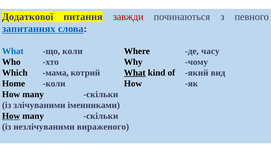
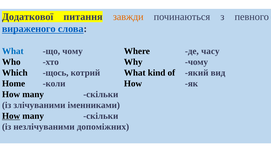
завжди colour: red -> orange (128, 17)
запитаннях: запитаннях -> вираженого (29, 29)
що коли: коли -> чому (73, 51)
мама: мама -> щось (56, 73)
What underline: present -> none (135, 73)
вираженого: вираженого -> допоміжних (103, 127)
